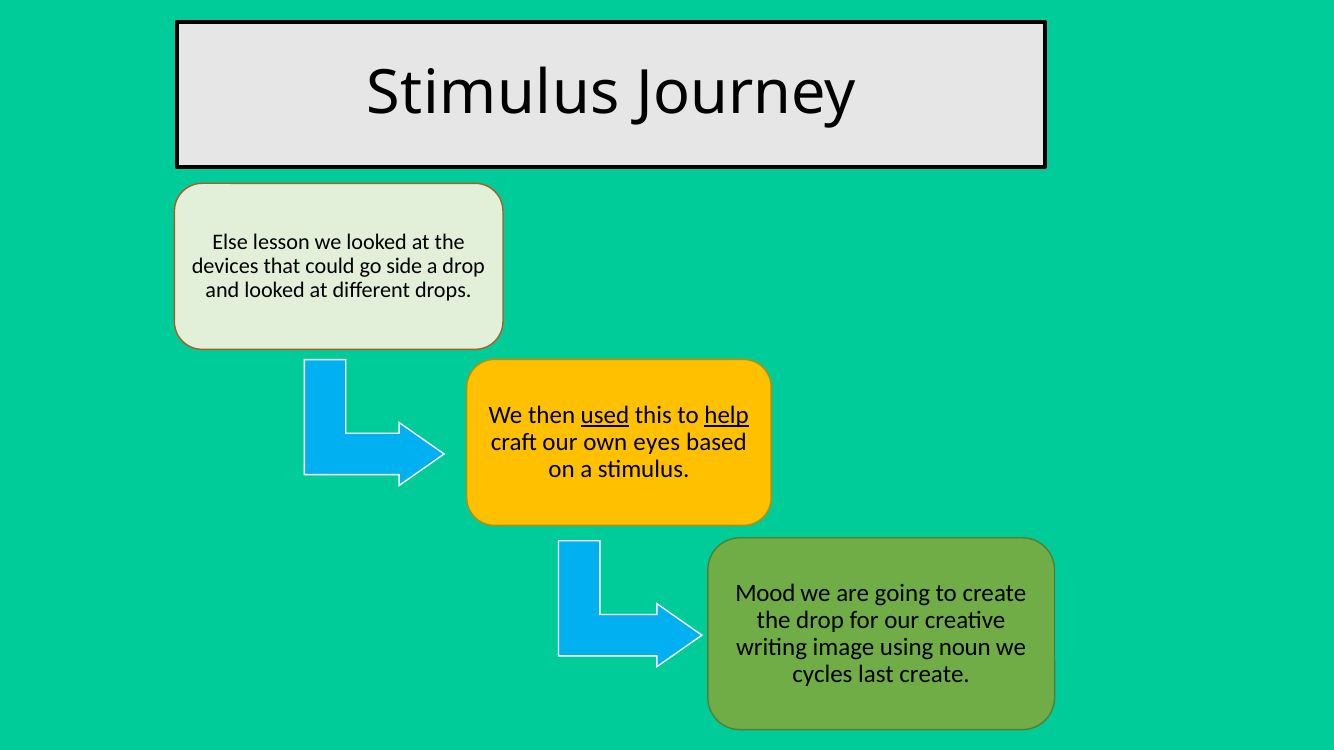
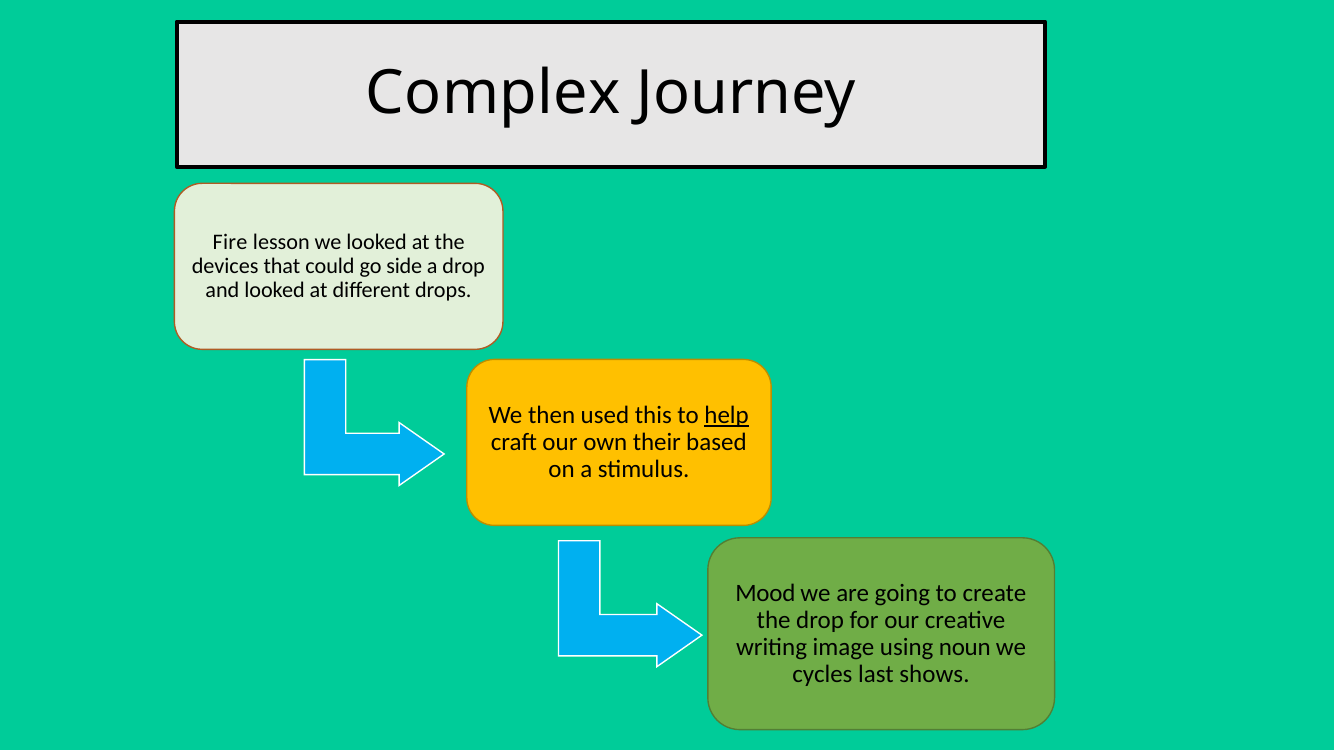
Stimulus: Stimulus -> Complex (493, 94)
Else: Else -> Fire (230, 242)
used underline: present -> none (605, 415)
eyes: eyes -> their (657, 442)
last create: create -> shows (935, 674)
